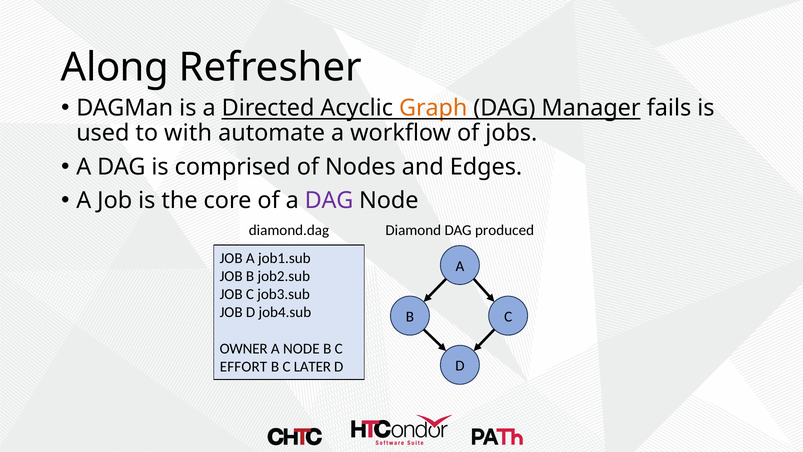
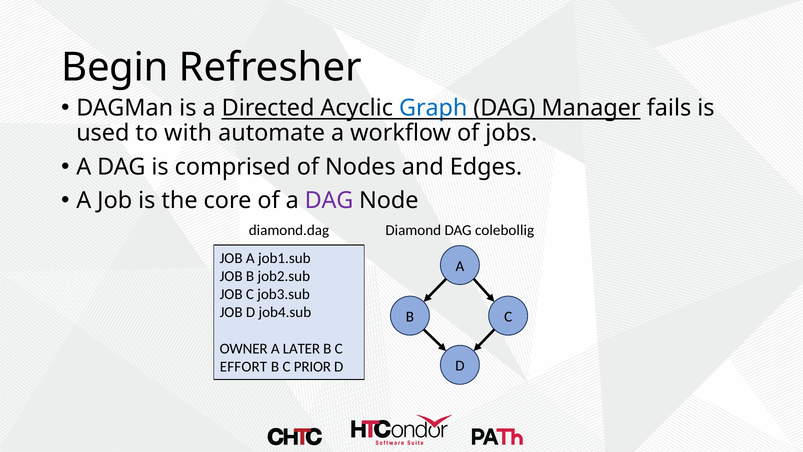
Along: Along -> Begin (115, 67)
Graph colour: orange -> blue (433, 108)
produced: produced -> colebollig (505, 230)
A NODE: NODE -> LATER (301, 348)
LATER: LATER -> PRIOR (312, 366)
